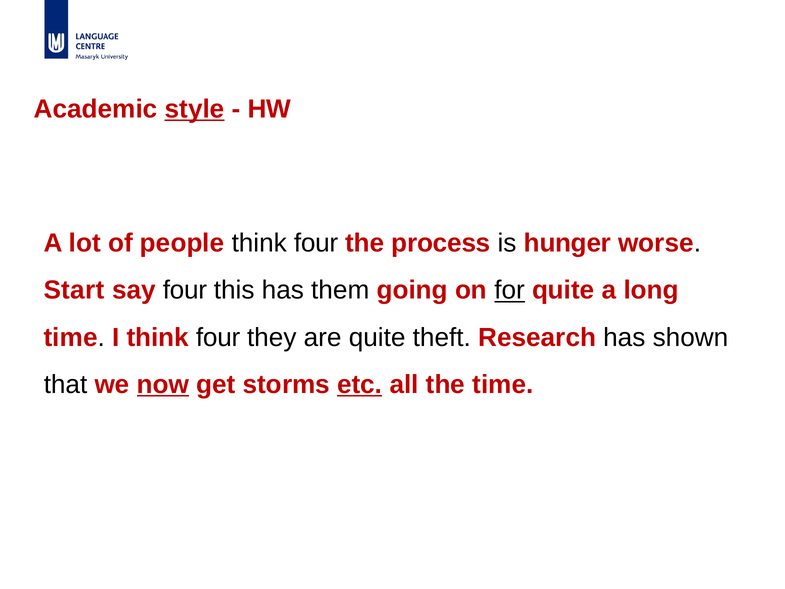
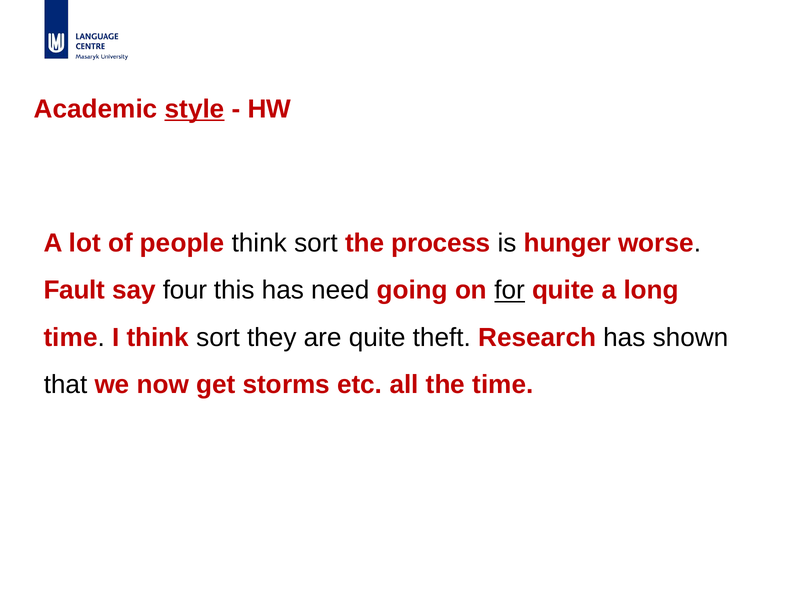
people think four: four -> sort (316, 243)
Start: Start -> Fault (74, 290)
them: them -> need (340, 290)
I think four: four -> sort (218, 337)
now underline: present -> none (163, 384)
etc underline: present -> none (360, 384)
